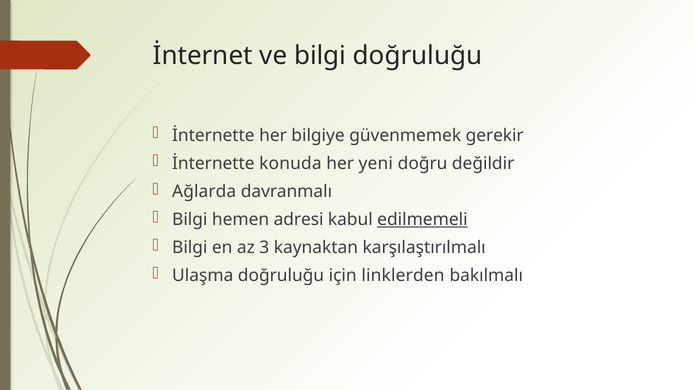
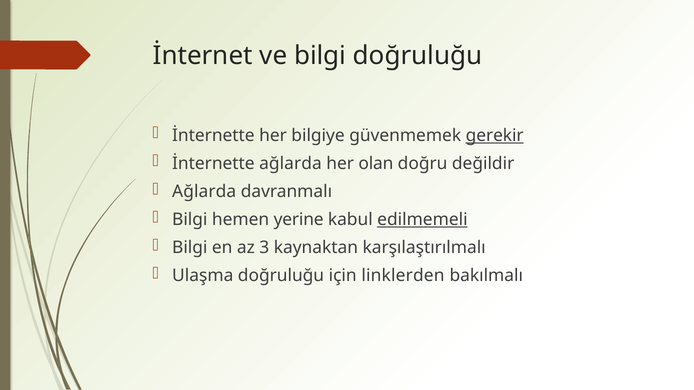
gerekir underline: none -> present (495, 136)
İnternette konuda: konuda -> ağlarda (290, 164)
yeni: yeni -> olan (376, 164)
adresi: adresi -> yerine (299, 220)
